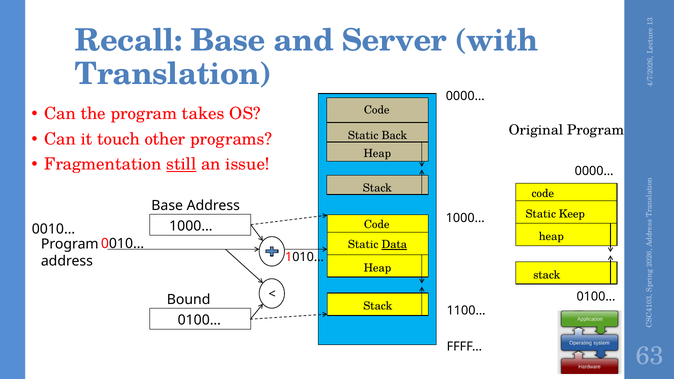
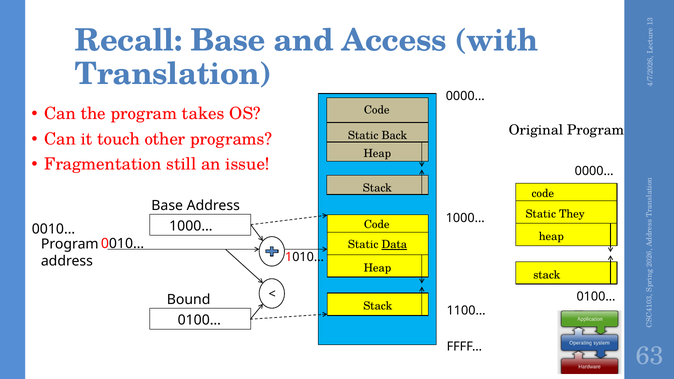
Server: Server -> Access (394, 41)
still underline: present -> none (181, 164)
Keep: Keep -> They (572, 214)
